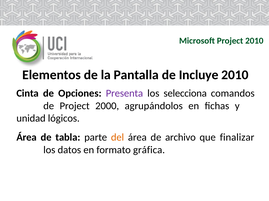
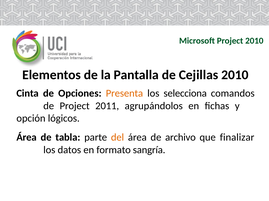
Incluye: Incluye -> Cejillas (199, 75)
Presenta colour: purple -> orange (124, 94)
2000: 2000 -> 2011 (107, 106)
unidad: unidad -> opción (31, 119)
gráfica: gráfica -> sangría (149, 150)
